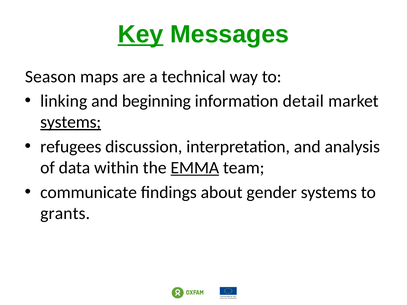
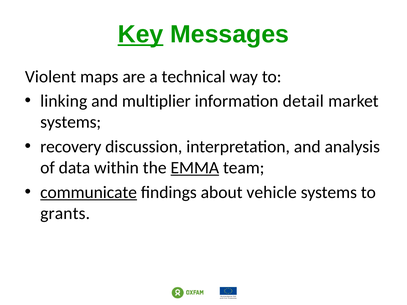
Season: Season -> Violent (51, 77)
beginning: beginning -> multiplier (156, 101)
systems underline: present -> none (71, 122)
refugees: refugees -> recovery (71, 147)
communicate underline: none -> present (89, 192)
gender: gender -> vehicle (272, 192)
